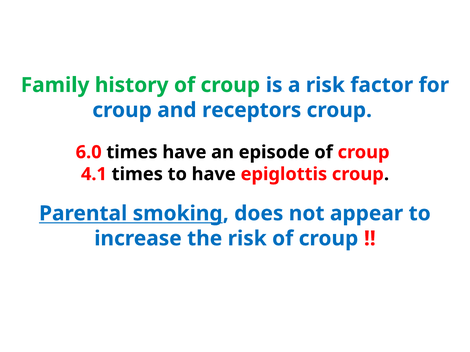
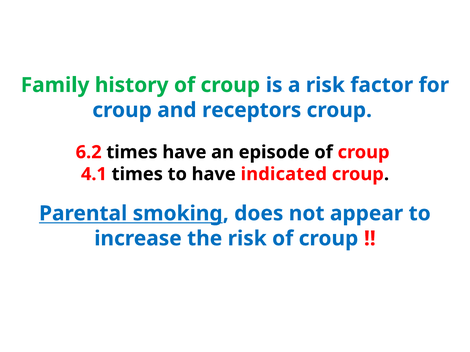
6.0: 6.0 -> 6.2 (89, 152)
epiglottis: epiglottis -> indicated (284, 174)
